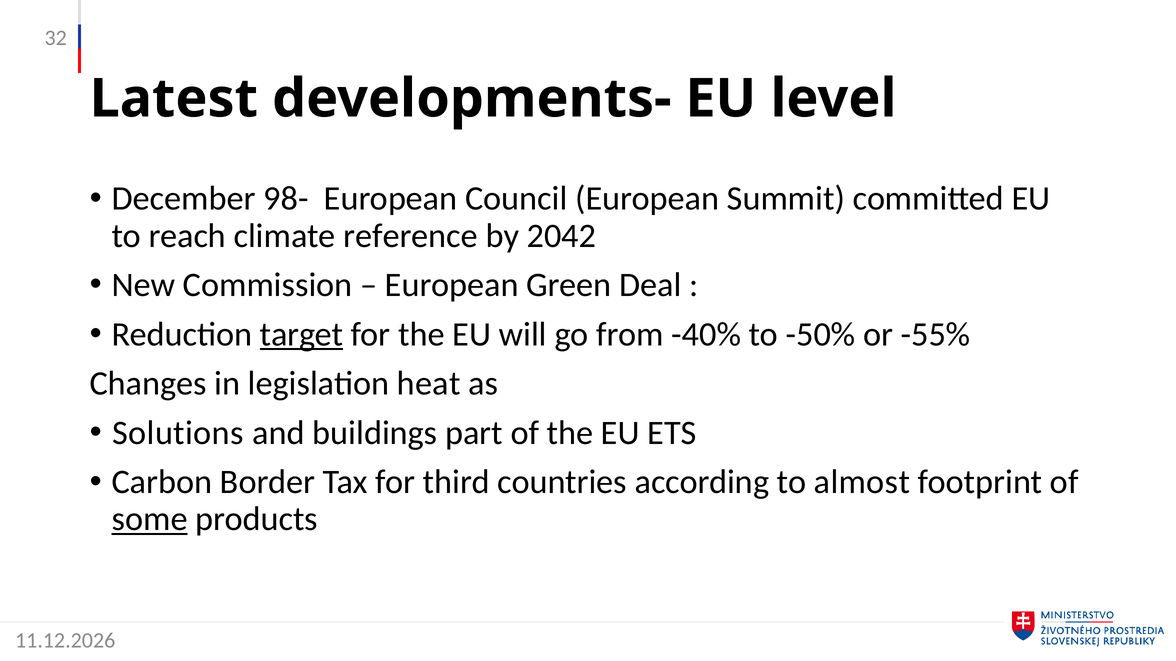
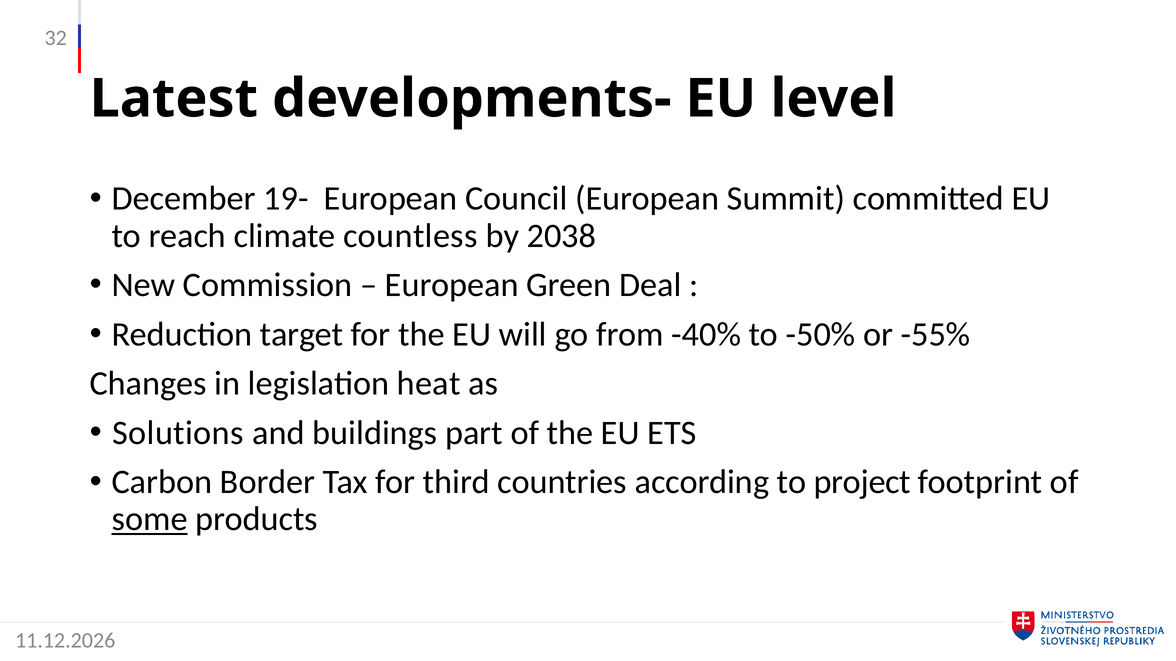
98-: 98- -> 19- (286, 199)
reference: reference -> countless (410, 236)
2042: 2042 -> 2038 (561, 236)
target underline: present -> none (302, 334)
almost: almost -> project (862, 482)
